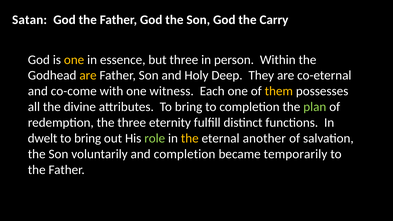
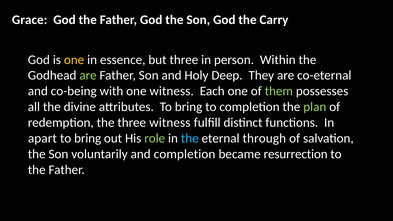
Satan: Satan -> Grace (30, 20)
are colour: yellow -> light green (88, 75)
co-come: co-come -> co-being (74, 91)
them colour: yellow -> light green (279, 91)
three eternity: eternity -> witness (170, 123)
dwelt: dwelt -> apart (42, 138)
the colour: yellow -> light blue (190, 138)
another: another -> through (264, 138)
temporarily: temporarily -> resurrection (296, 154)
